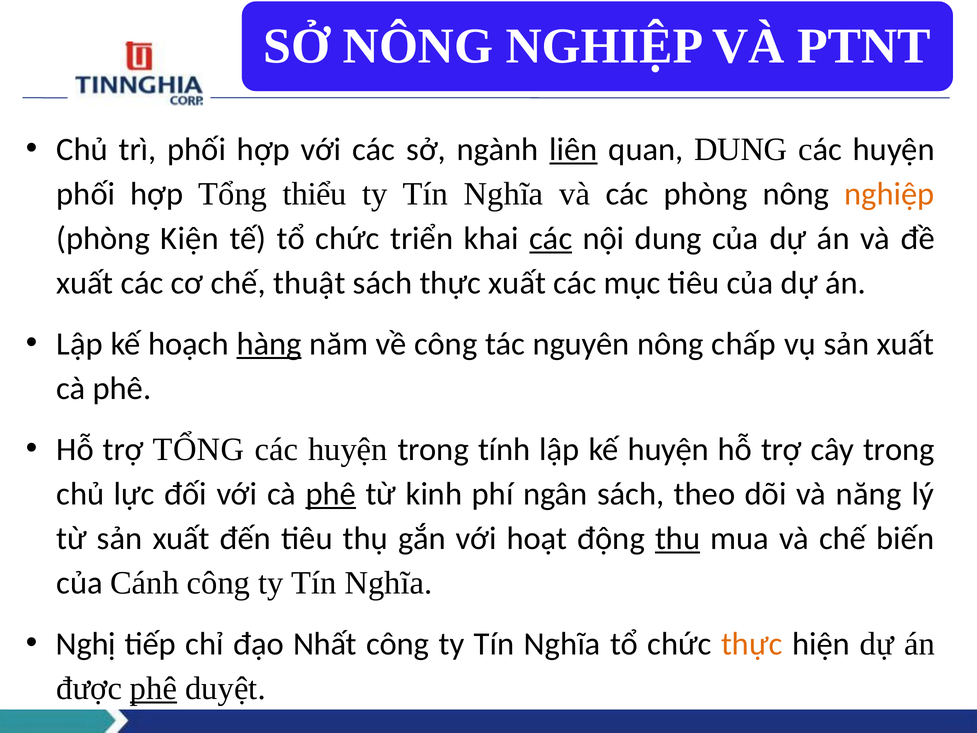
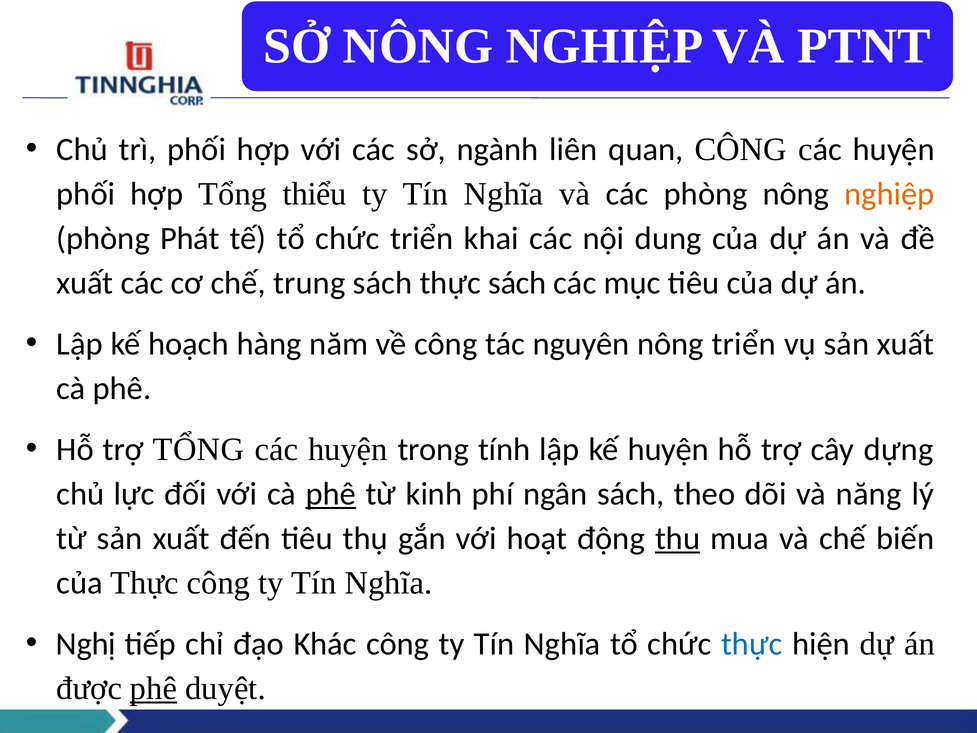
liên underline: present -> none (573, 149)
quan DUNG: DUNG -> CÔNG (741, 149)
Kiện: Kiện -> Phát (190, 238)
các underline: present -> none (551, 238)
thuật: thuật -> trung (309, 283)
thực xuất: xuất -> sách (517, 283)
hàng underline: present -> none (269, 344)
nông chấp: chấp -> triển (744, 344)
cây trong: trong -> dựng (899, 449)
của Cánh: Cánh -> Thực (144, 583)
Nhất: Nhất -> Khác (325, 644)
thực colour: orange -> blue (752, 644)
